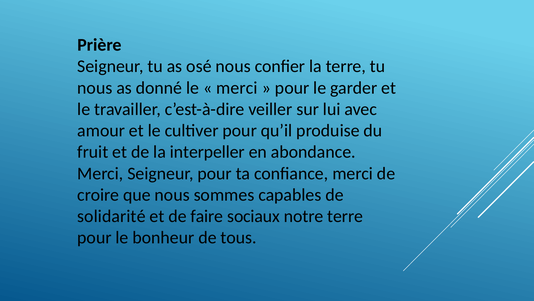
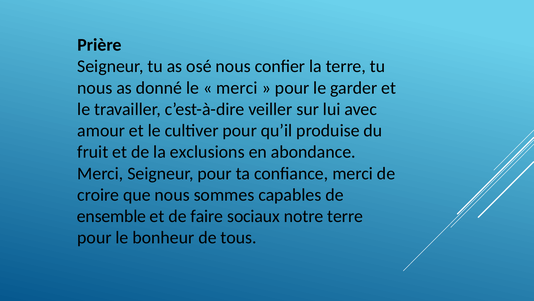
interpeller: interpeller -> exclusions (207, 152)
solidarité: solidarité -> ensemble (112, 216)
